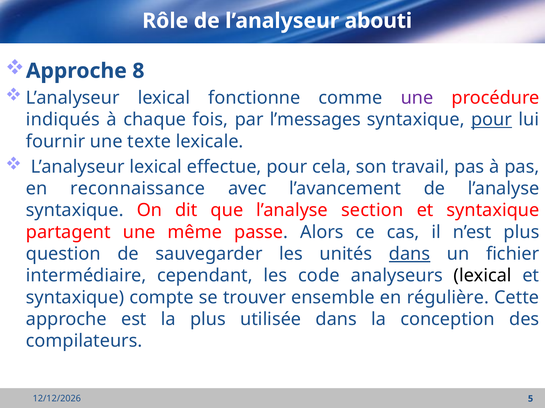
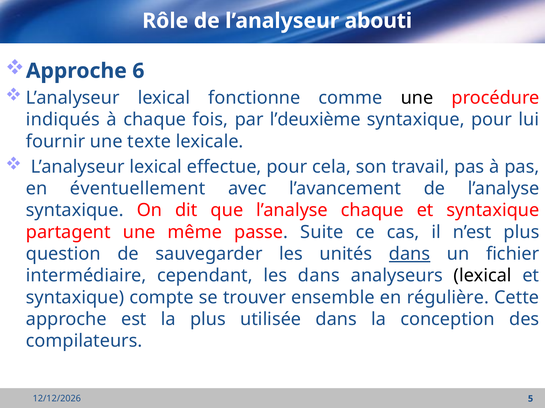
8: 8 -> 6 (138, 71)
une colour: purple -> black (417, 98)
l’messages: l’messages -> l’deuxième (315, 120)
pour underline: present -> none (492, 120)
reconnaissance: reconnaissance -> éventuellement (138, 189)
l’analyse section: section -> chaque (372, 211)
Alors: Alors -> Suite (322, 233)
les code: code -> dans (319, 276)
